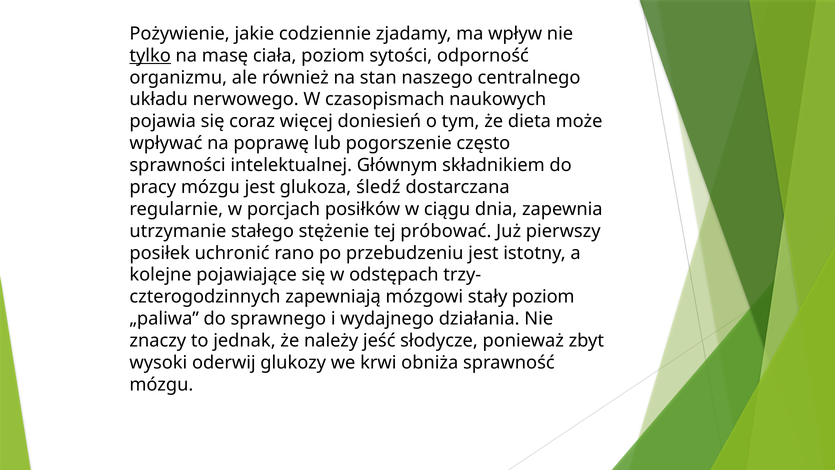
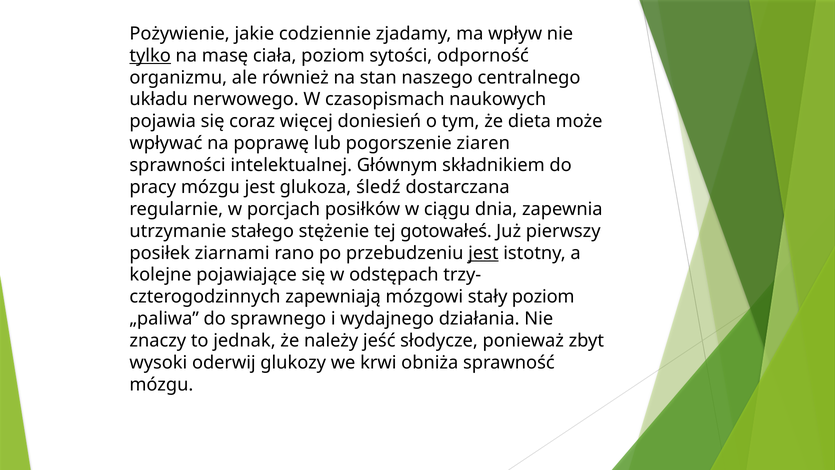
często: często -> ziaren (483, 143)
próbować: próbować -> gotowałeś (446, 231)
uchronić: uchronić -> ziarnami (232, 253)
jest underline: none -> present (483, 253)
